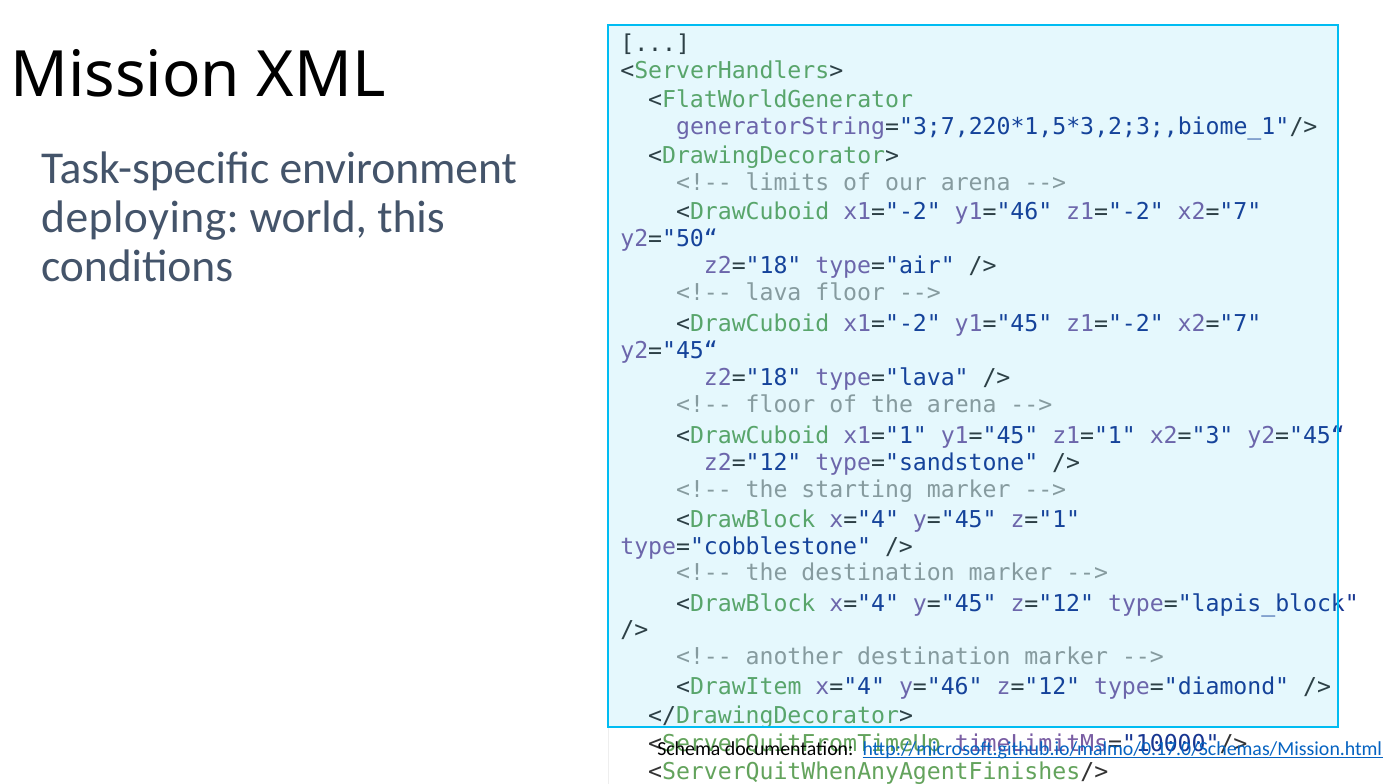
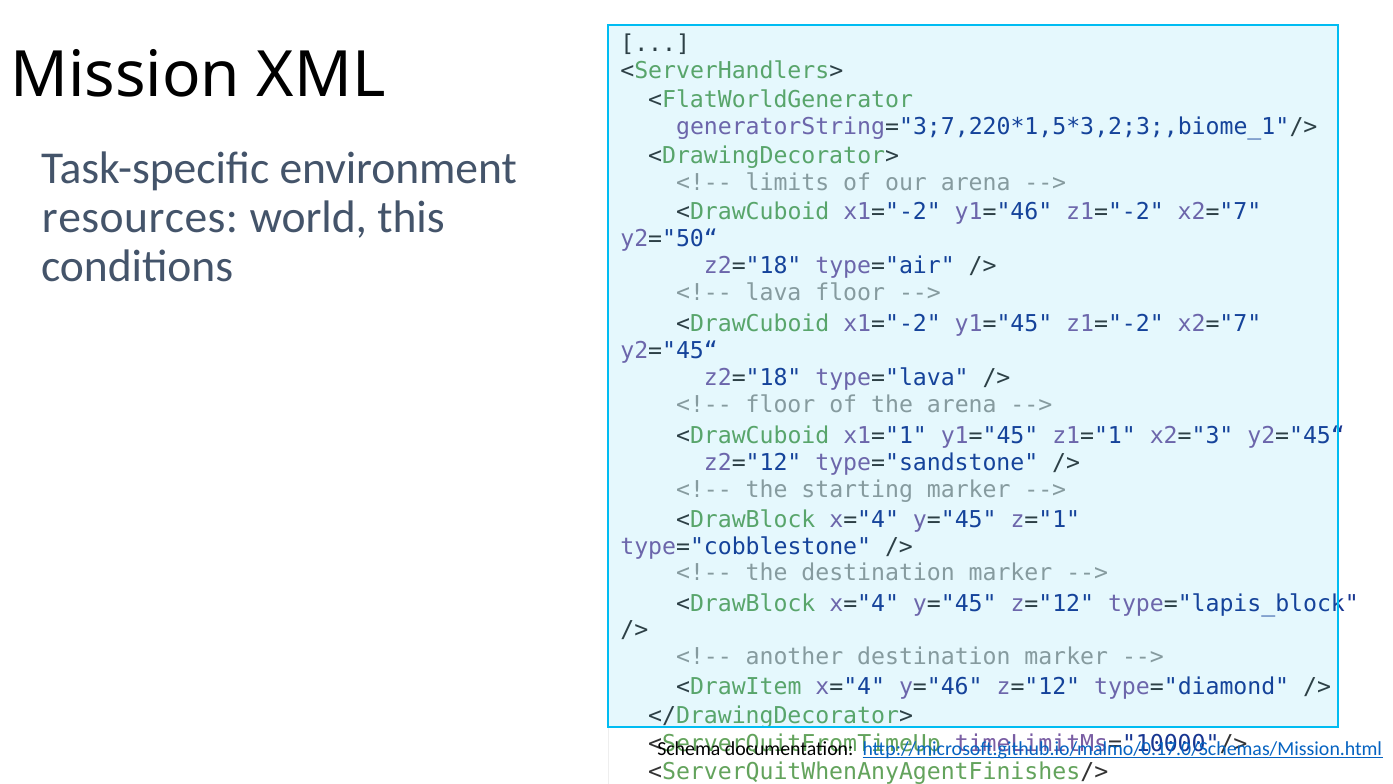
deploying: deploying -> resources (140, 218)
